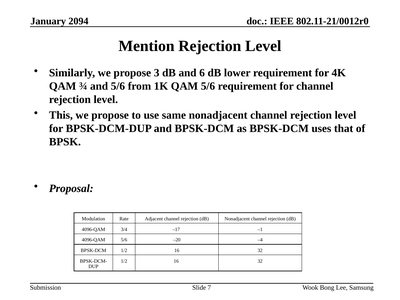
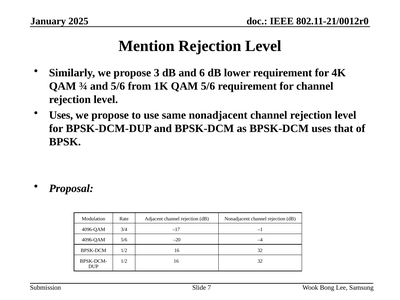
2094: 2094 -> 2025 (78, 21)
This: This -> Uses (61, 115)
